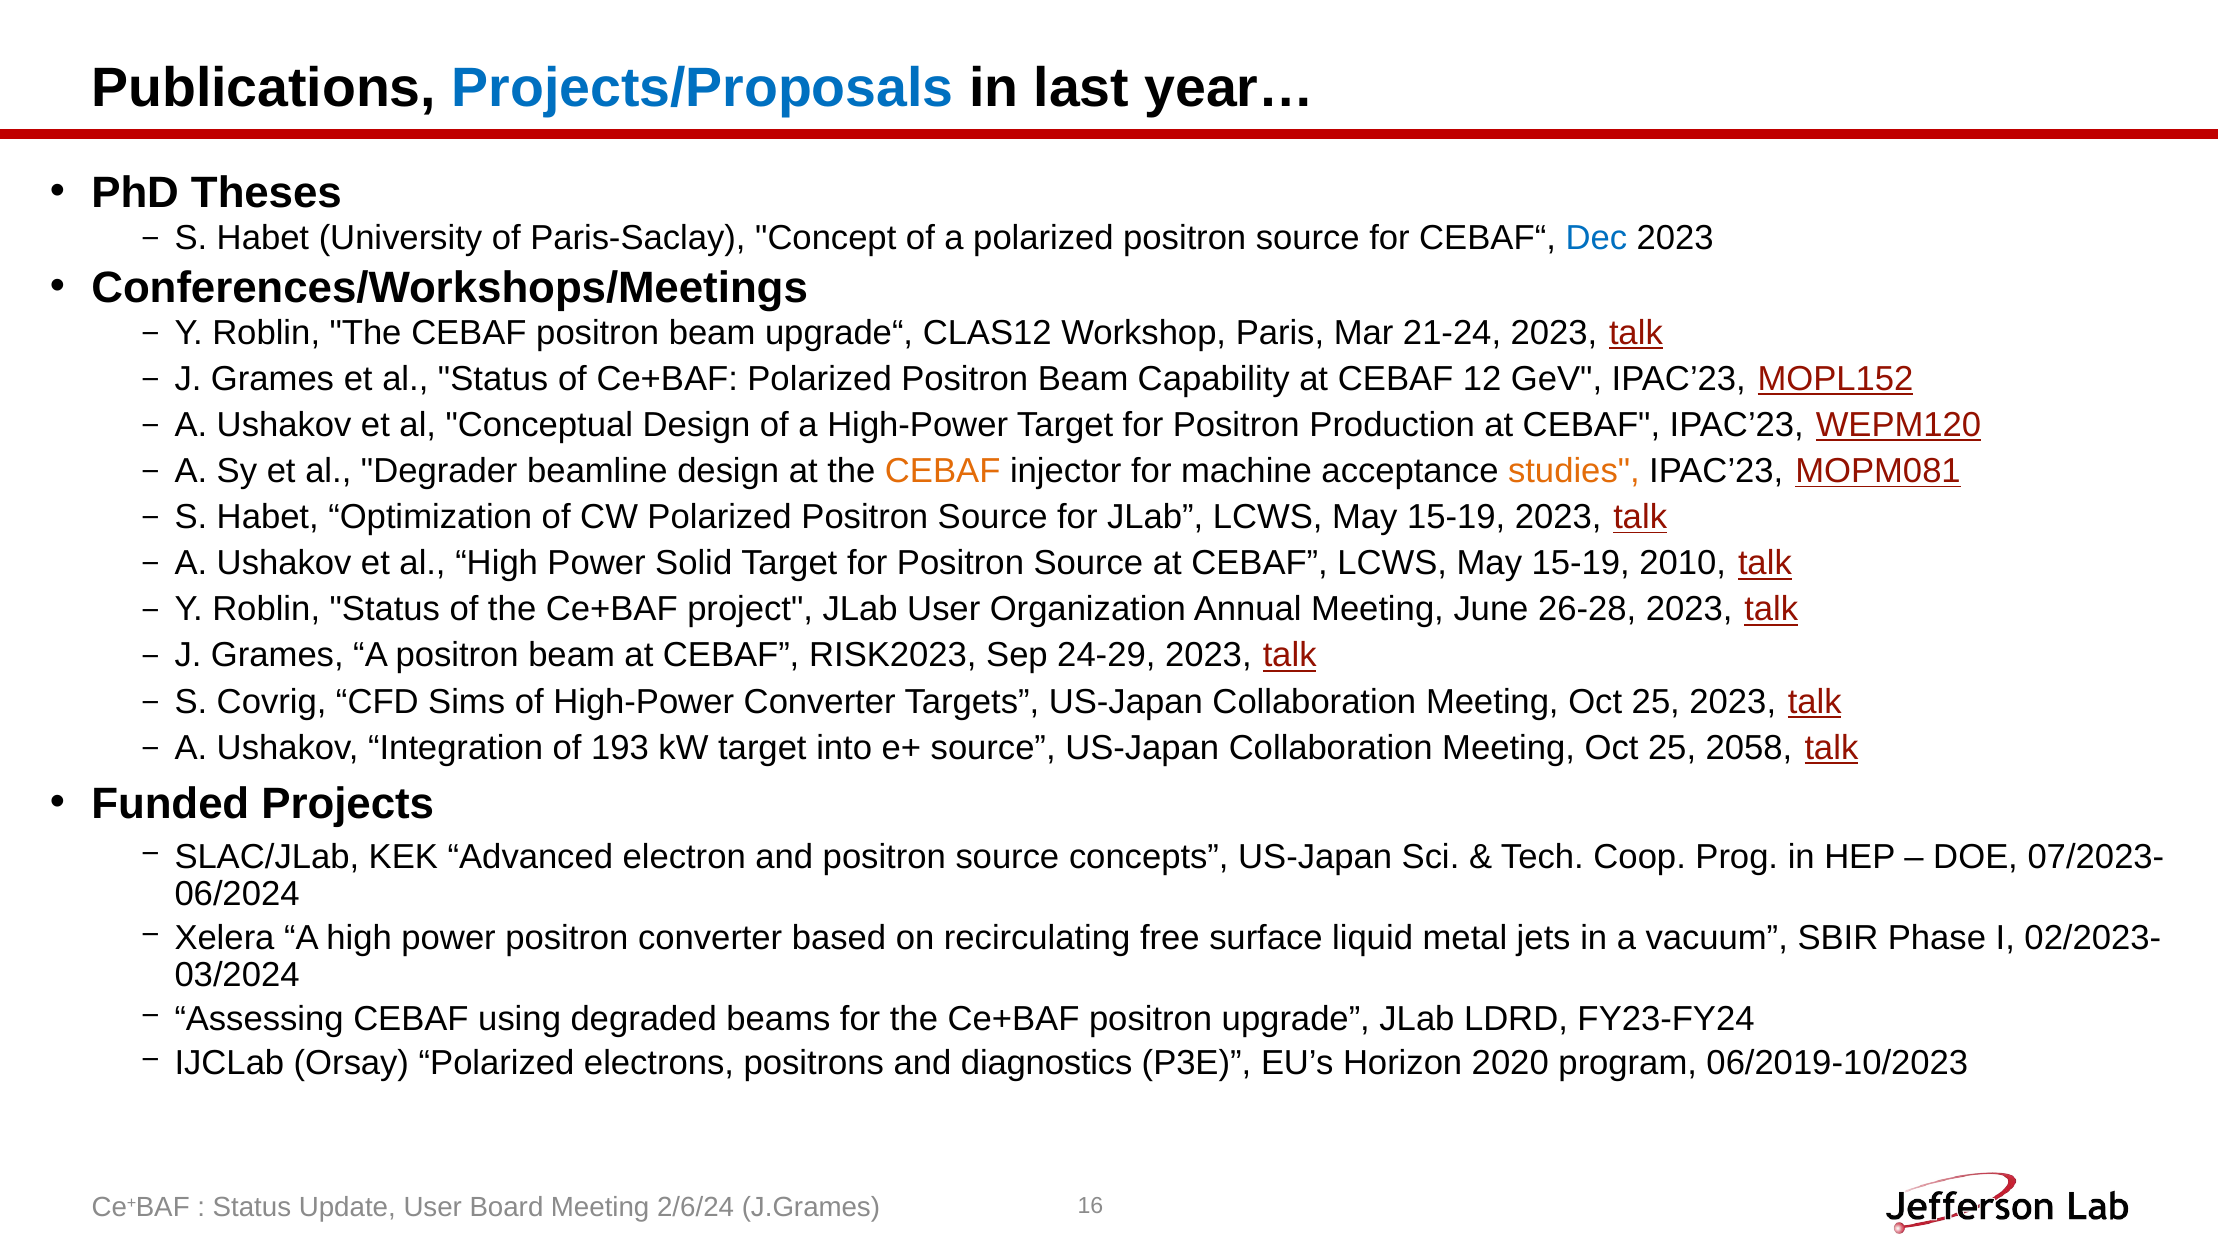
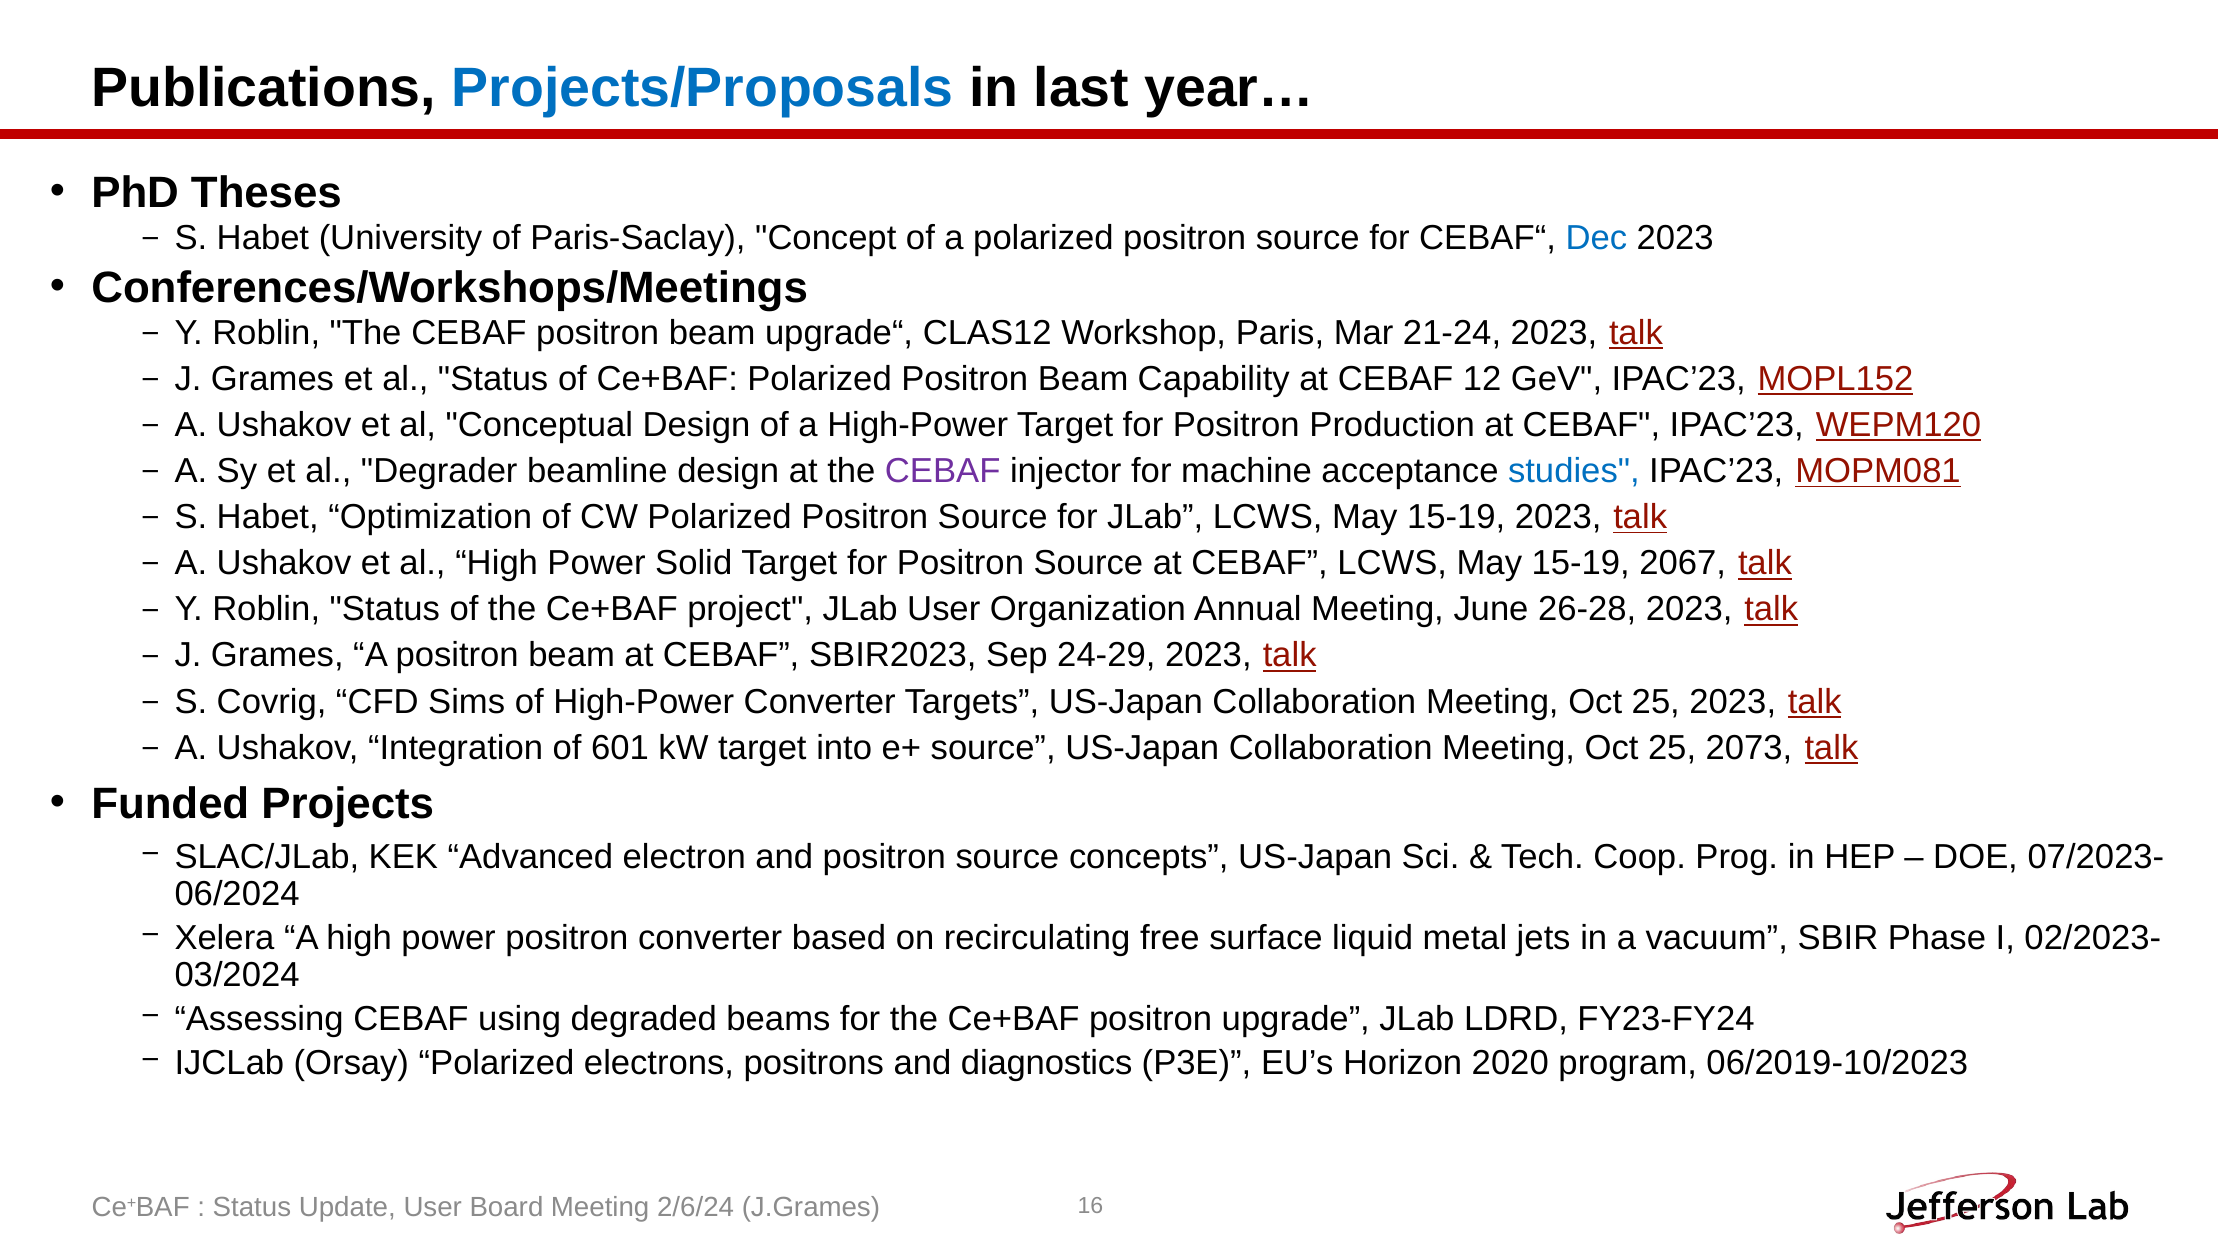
CEBAF colour: orange -> purple (943, 471)
studies colour: orange -> blue (1574, 471)
2010: 2010 -> 2067 (1683, 563)
RISK2023: RISK2023 -> SBIR2023 (893, 655)
193: 193 -> 601 (620, 748)
2058: 2058 -> 2073 (1749, 748)
